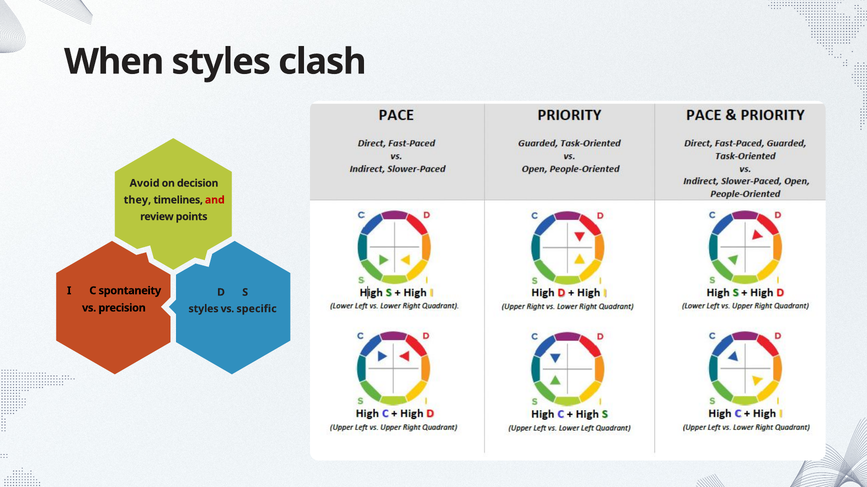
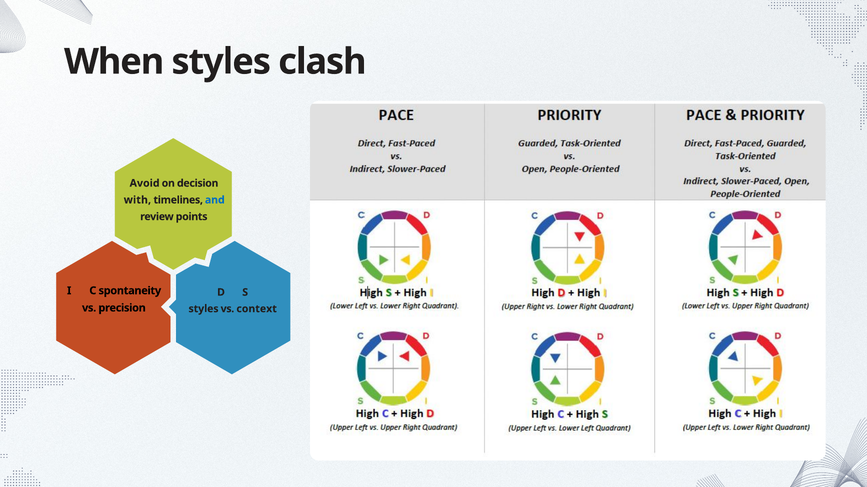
they: they -> with (137, 200)
and colour: red -> blue (215, 200)
specific: specific -> context (257, 309)
